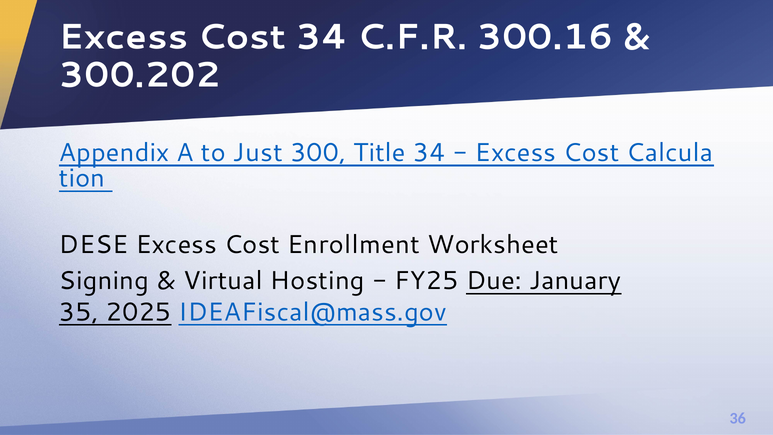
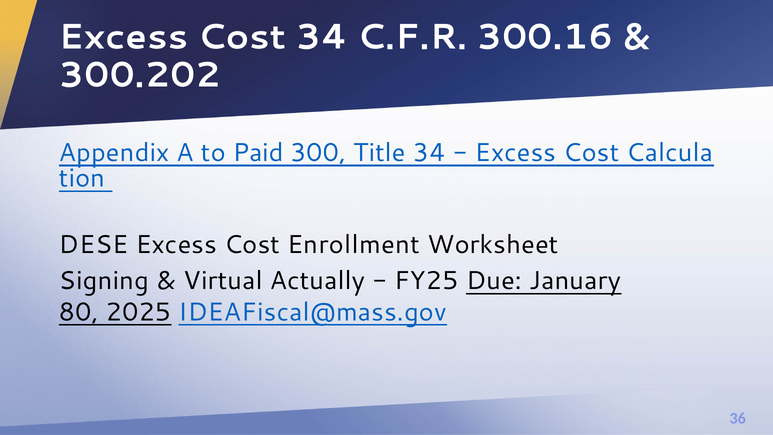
Just: Just -> Paid (258, 153)
Hosting: Hosting -> Actually (317, 281)
35: 35 -> 80 (79, 312)
